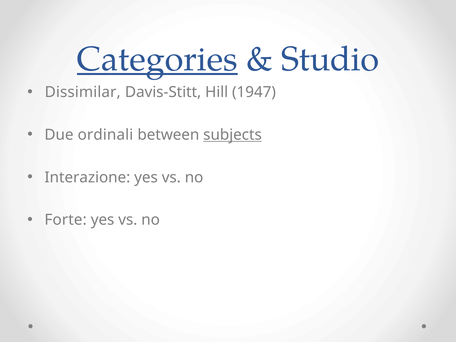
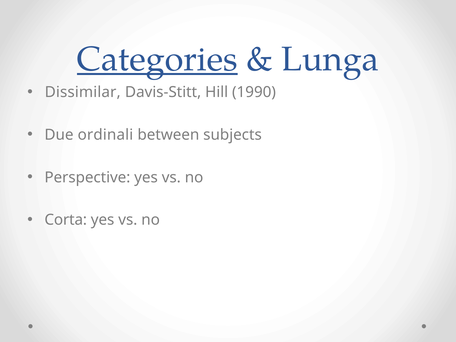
Studio: Studio -> Lunga (330, 59)
1947: 1947 -> 1990 (254, 92)
subjects underline: present -> none (233, 135)
Interazione: Interazione -> Perspective (87, 177)
Forte: Forte -> Corta (66, 220)
